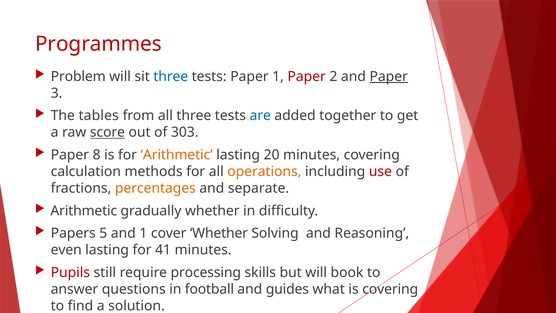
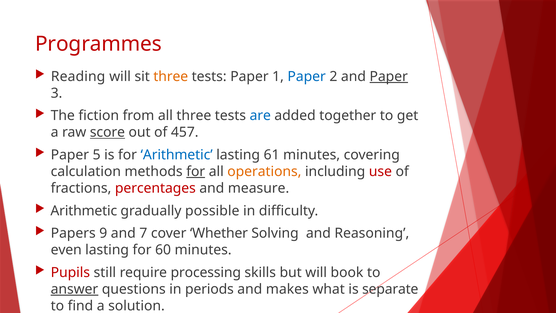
Problem: Problem -> Reading (78, 76)
three colour: blue -> orange (171, 76)
Paper colour: red -> blue (307, 76)
tables: tables -> fiction (99, 116)
303: 303 -> 457 (185, 132)
8: 8 -> 5 (97, 155)
Arithmetic colour: orange -> blue (177, 155)
20: 20 -> 61 (272, 155)
for underline: none -> present (196, 171)
percentages colour: orange -> red (155, 188)
separate: separate -> measure (259, 188)
gradually whether: whether -> possible (212, 211)
5: 5 -> 9 (103, 233)
and 1: 1 -> 7 (143, 233)
41: 41 -> 60 (163, 250)
answer underline: none -> present (74, 289)
football: football -> periods (209, 289)
guides: guides -> makes (287, 289)
is covering: covering -> separate (390, 289)
